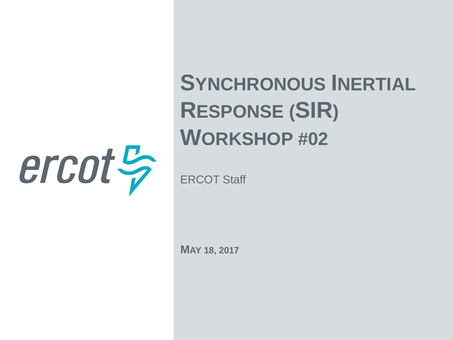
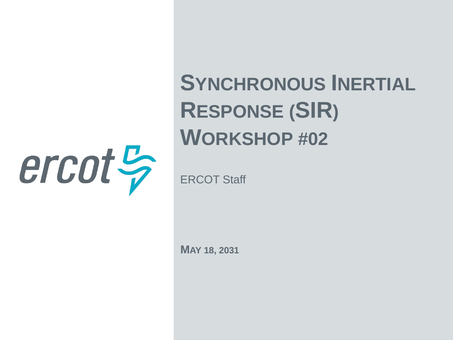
2017: 2017 -> 2031 (229, 250)
